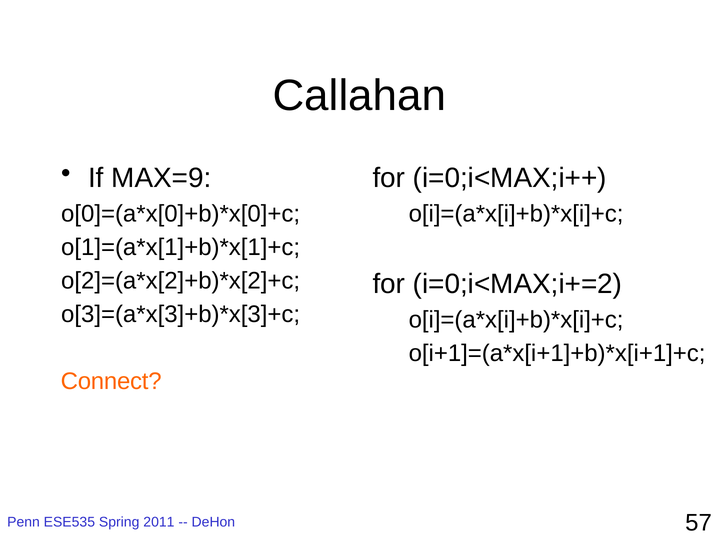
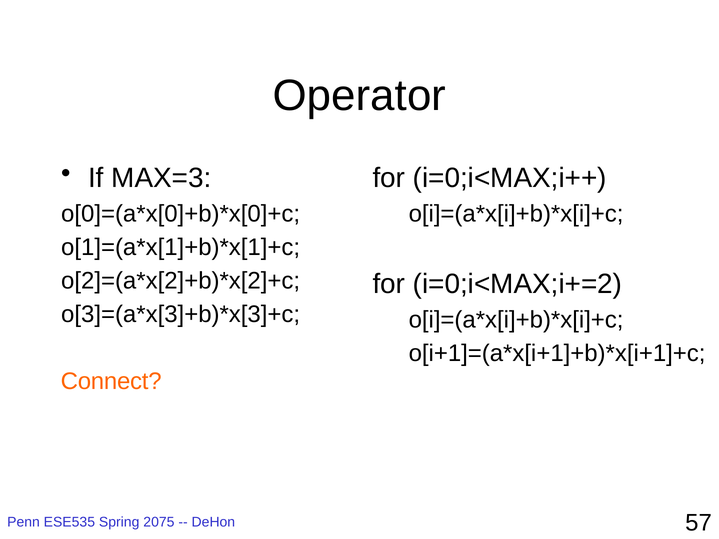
Callahan: Callahan -> Operator (359, 96)
MAX=9: MAX=9 -> MAX=3 (161, 178)
2011: 2011 -> 2075 (159, 522)
